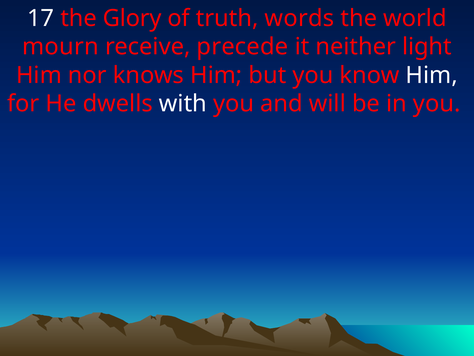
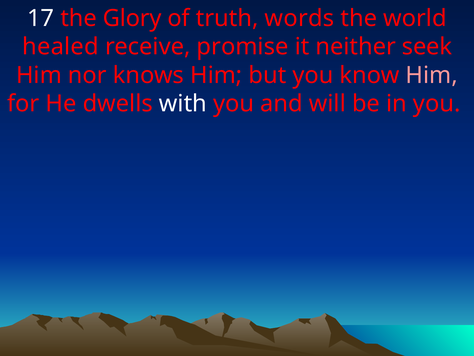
mourn: mourn -> healed (60, 47)
precede: precede -> promise (243, 47)
light: light -> seek (427, 47)
Him colour: white -> pink (432, 75)
